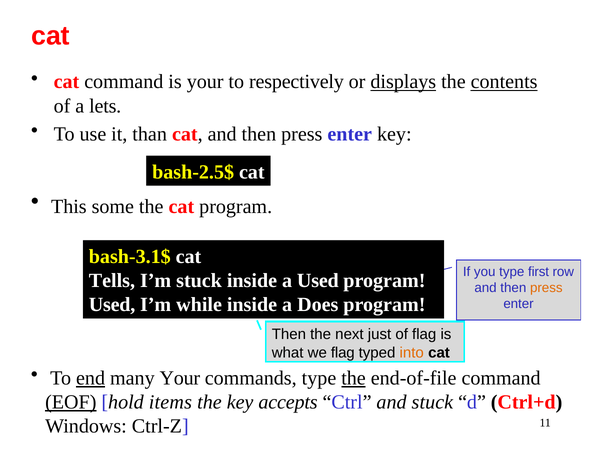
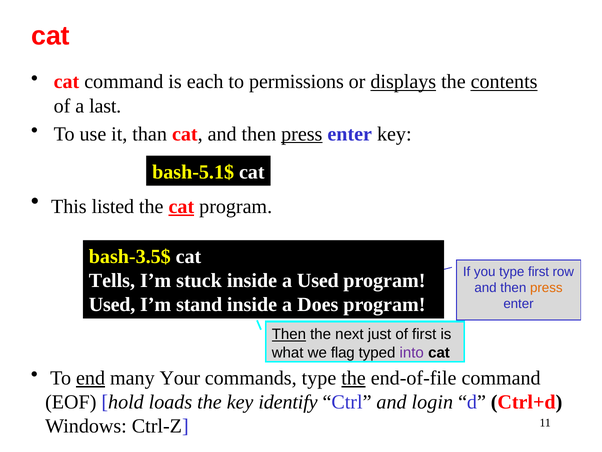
is your: your -> each (205, 82)
respectively: respectively -> permissions (296, 82)
lets: lets -> last (105, 106)
press underline: none -> present (302, 134)
bash-2.5$: bash-2.5$ -> bash-5.1$ (193, 172)
some: some -> listed (113, 206)
cat underline: none -> present (181, 206)
bash-3.1$: bash-3.1$ -> bash-3.5$ (130, 256)
while: while -> stand (199, 304)
Then underline: none -> present (289, 334)
of flag: flag -> first (424, 334)
into colour: orange -> purple (412, 352)
EOF underline: present -> none (71, 402)
items: items -> loads (170, 402)
accepts: accepts -> identify (288, 402)
and stuck: stuck -> login (432, 402)
